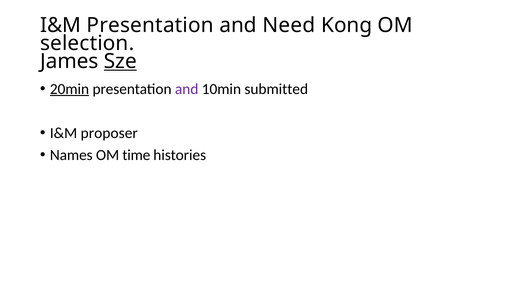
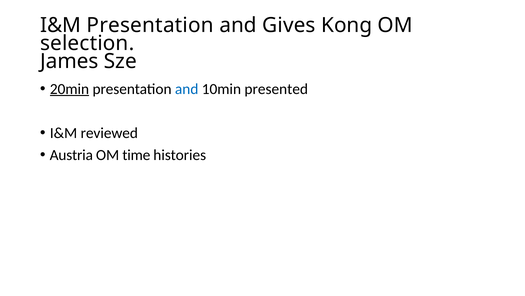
Need: Need -> Gives (289, 25)
Sze underline: present -> none (120, 61)
and colour: purple -> blue (187, 89)
submitted: submitted -> presented (276, 89)
proposer: proposer -> reviewed (109, 133)
Names: Names -> Austria (71, 155)
